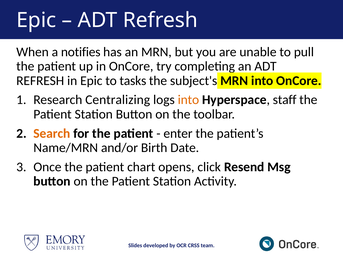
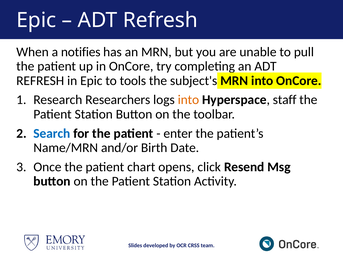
tasks: tasks -> tools (133, 81)
Centralizing: Centralizing -> Researchers (118, 100)
Search colour: orange -> blue (52, 134)
